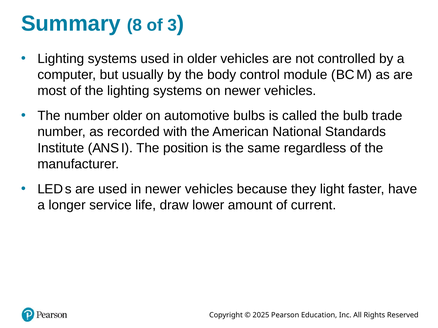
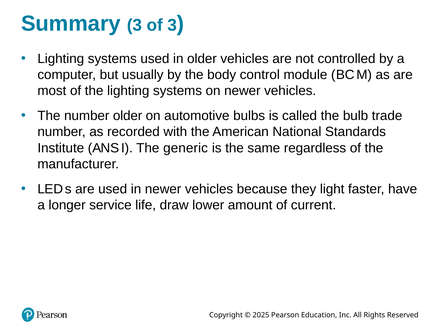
Summary 8: 8 -> 3 (134, 25)
position: position -> generic (186, 148)
